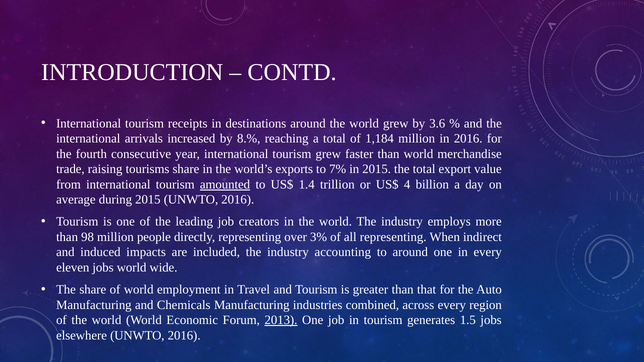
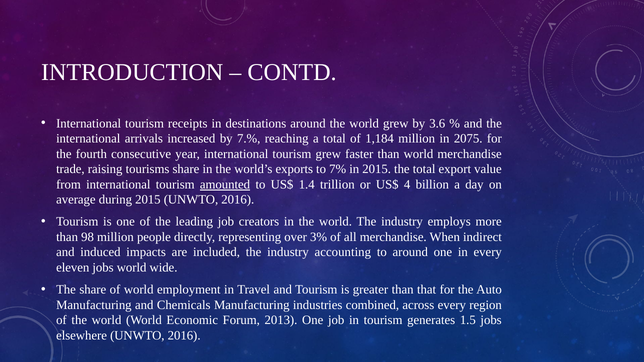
8.%: 8.% -> 7.% (249, 139)
in 2016: 2016 -> 2075 (468, 139)
all representing: representing -> merchandise (393, 237)
2013 underline: present -> none (281, 320)
